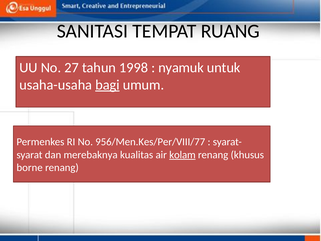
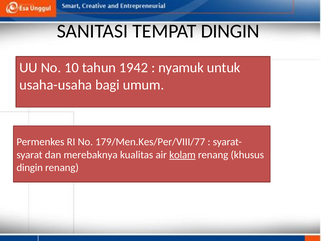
TEMPAT RUANG: RUANG -> DINGIN (230, 31)
27: 27 -> 10 (72, 68)
1998: 1998 -> 1942 (134, 68)
bagi underline: present -> none (107, 85)
956/Men.Kes/Per/VIII/77: 956/Men.Kes/Per/VIII/77 -> 179/Men.Kes/Per/VIII/77 (150, 142)
borne: borne -> dingin (30, 167)
